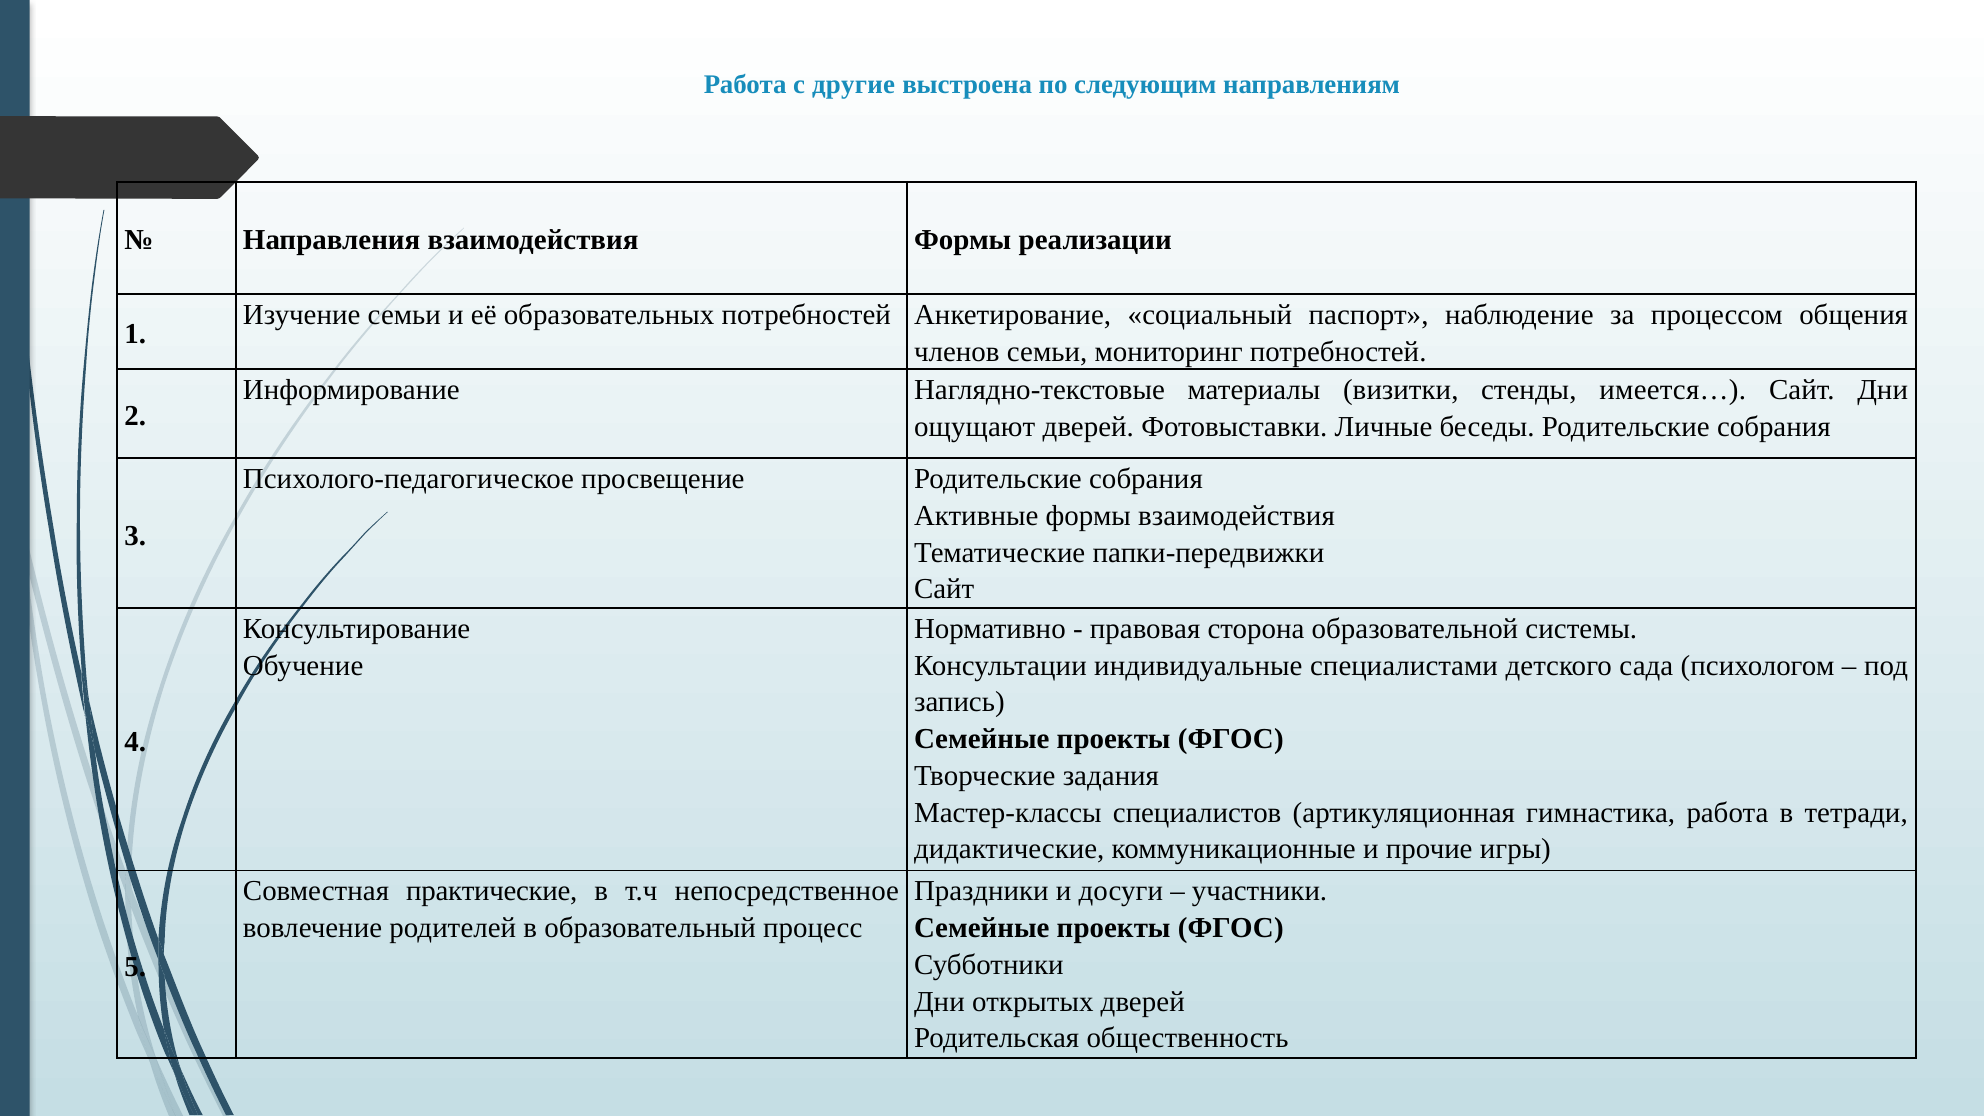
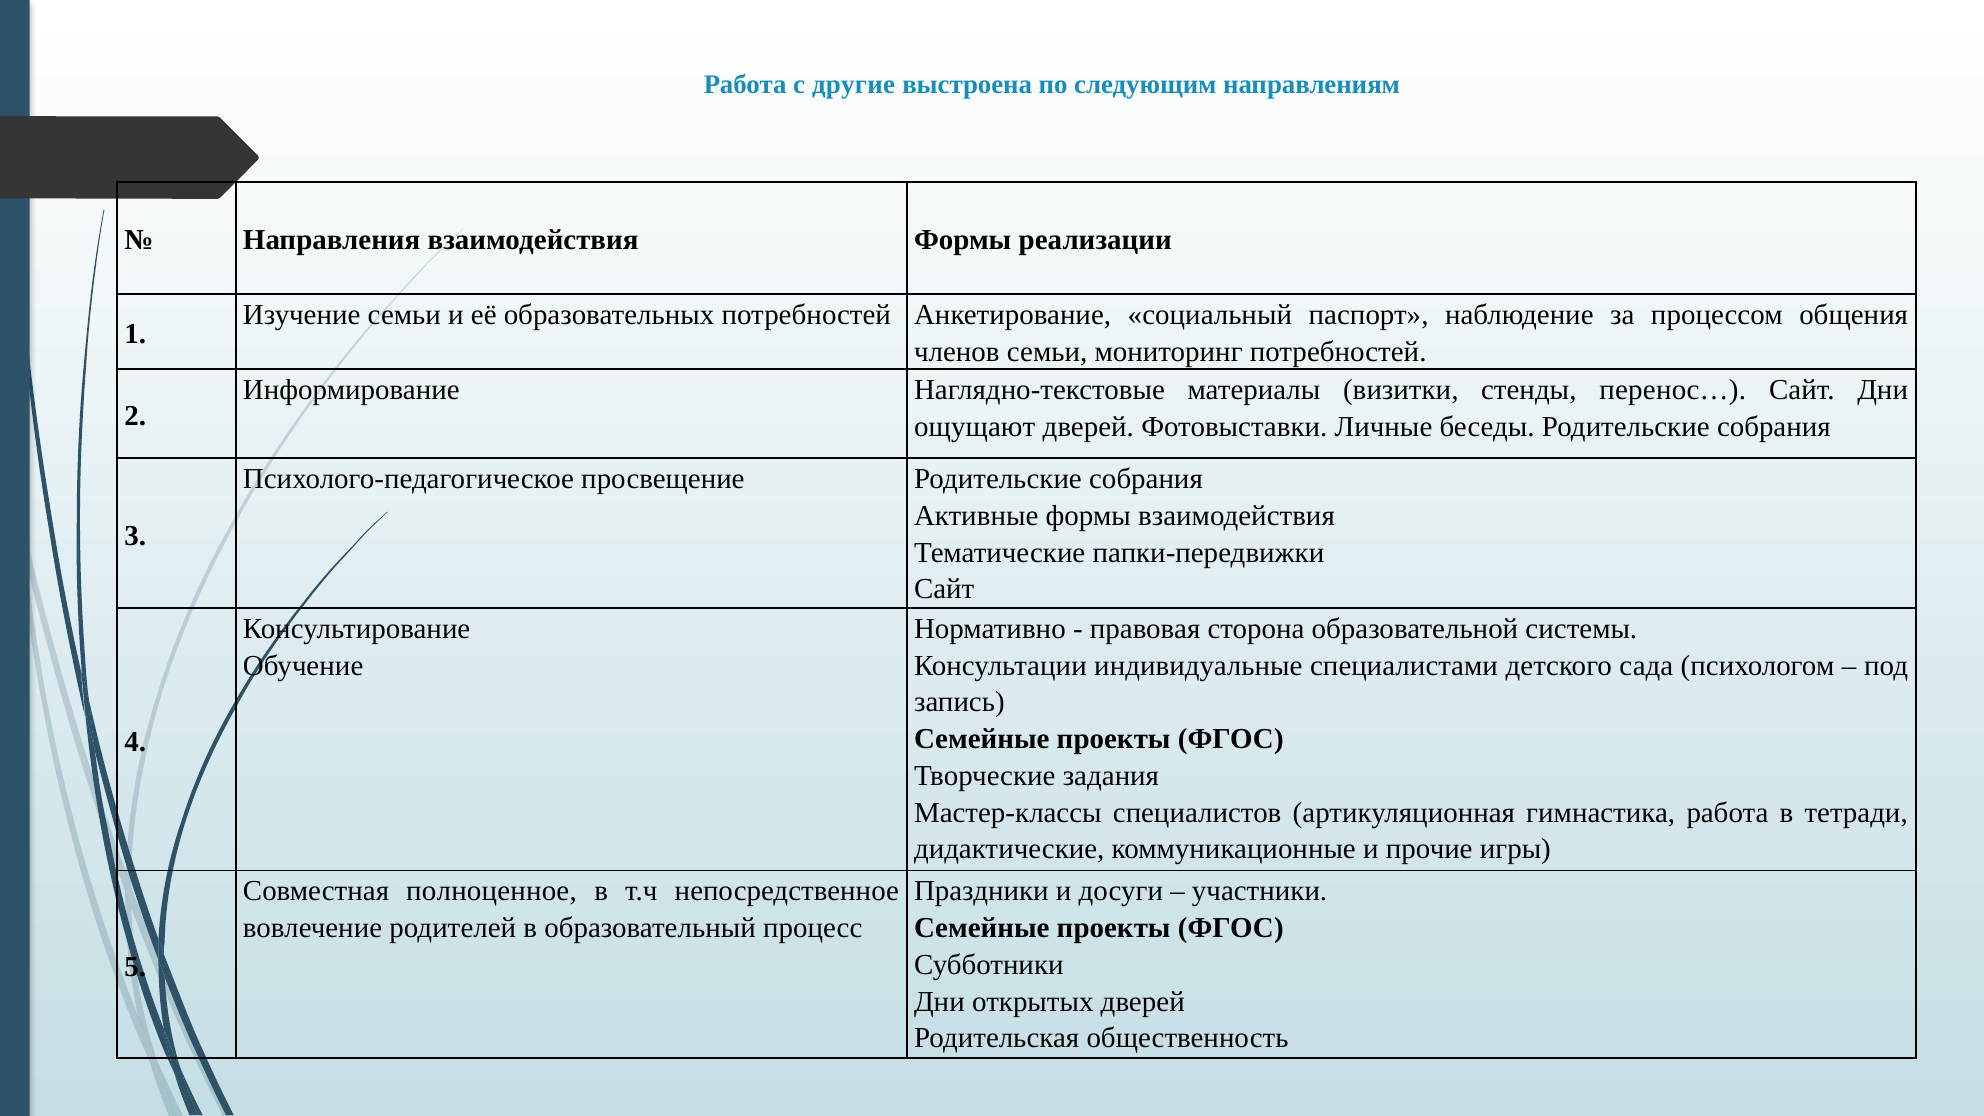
имеется…: имеется… -> перенос… (1673, 390)
практические: практические -> полноценное (491, 891)
